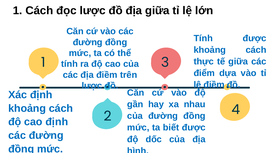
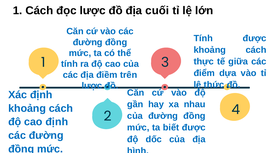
địa giữa: giữa -> cuối (157, 11)
lệ điềm: điềm -> thức (214, 85)
